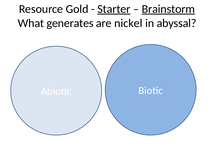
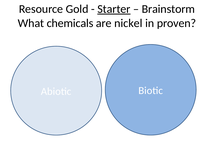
Brainstorm underline: present -> none (168, 9)
generates: generates -> chemicals (70, 23)
abyssal: abyssal -> proven (177, 23)
